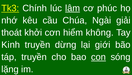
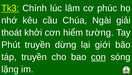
lâm underline: present -> none (73, 8)
không: không -> tường (100, 32)
Kinh: Kinh -> Phút (11, 44)
